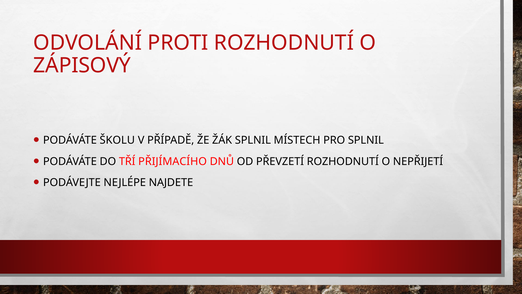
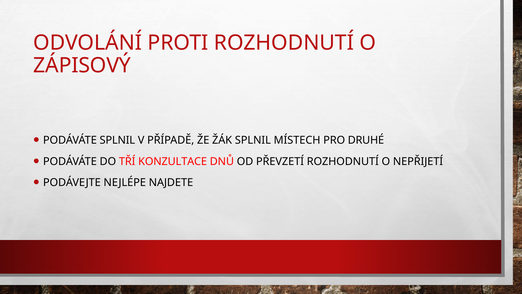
PODÁVÁTE ŠKOLU: ŠKOLU -> SPLNIL (117, 140)
PRO SPLNIL: SPLNIL -> DRUHÉ (366, 140)
PŘIJÍMACÍHO: PŘIJÍMACÍHO -> KONZULTACE (173, 161)
